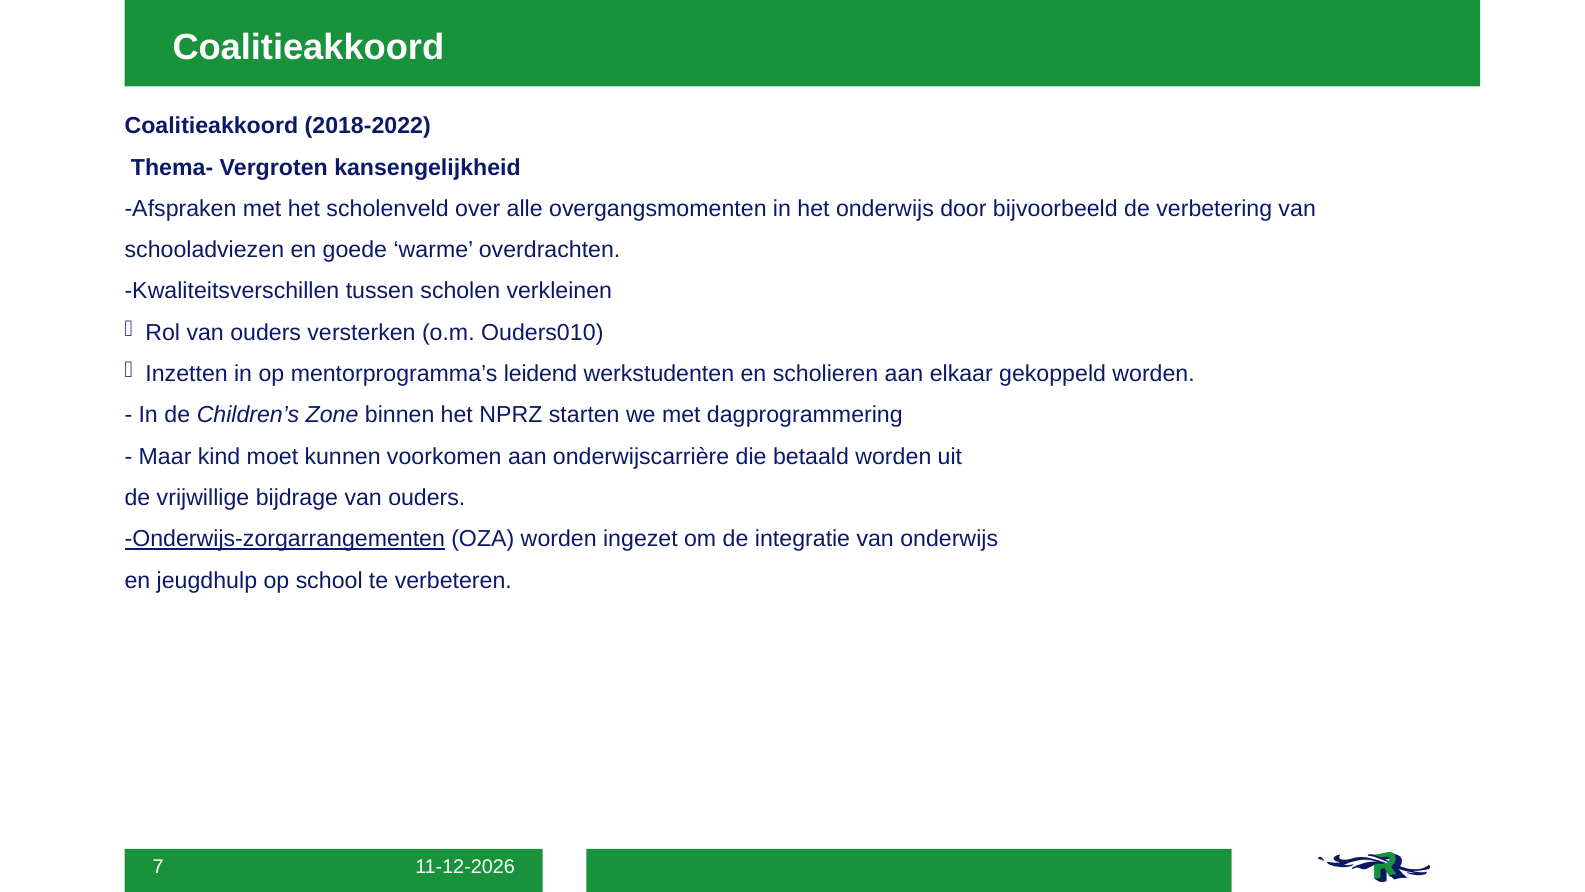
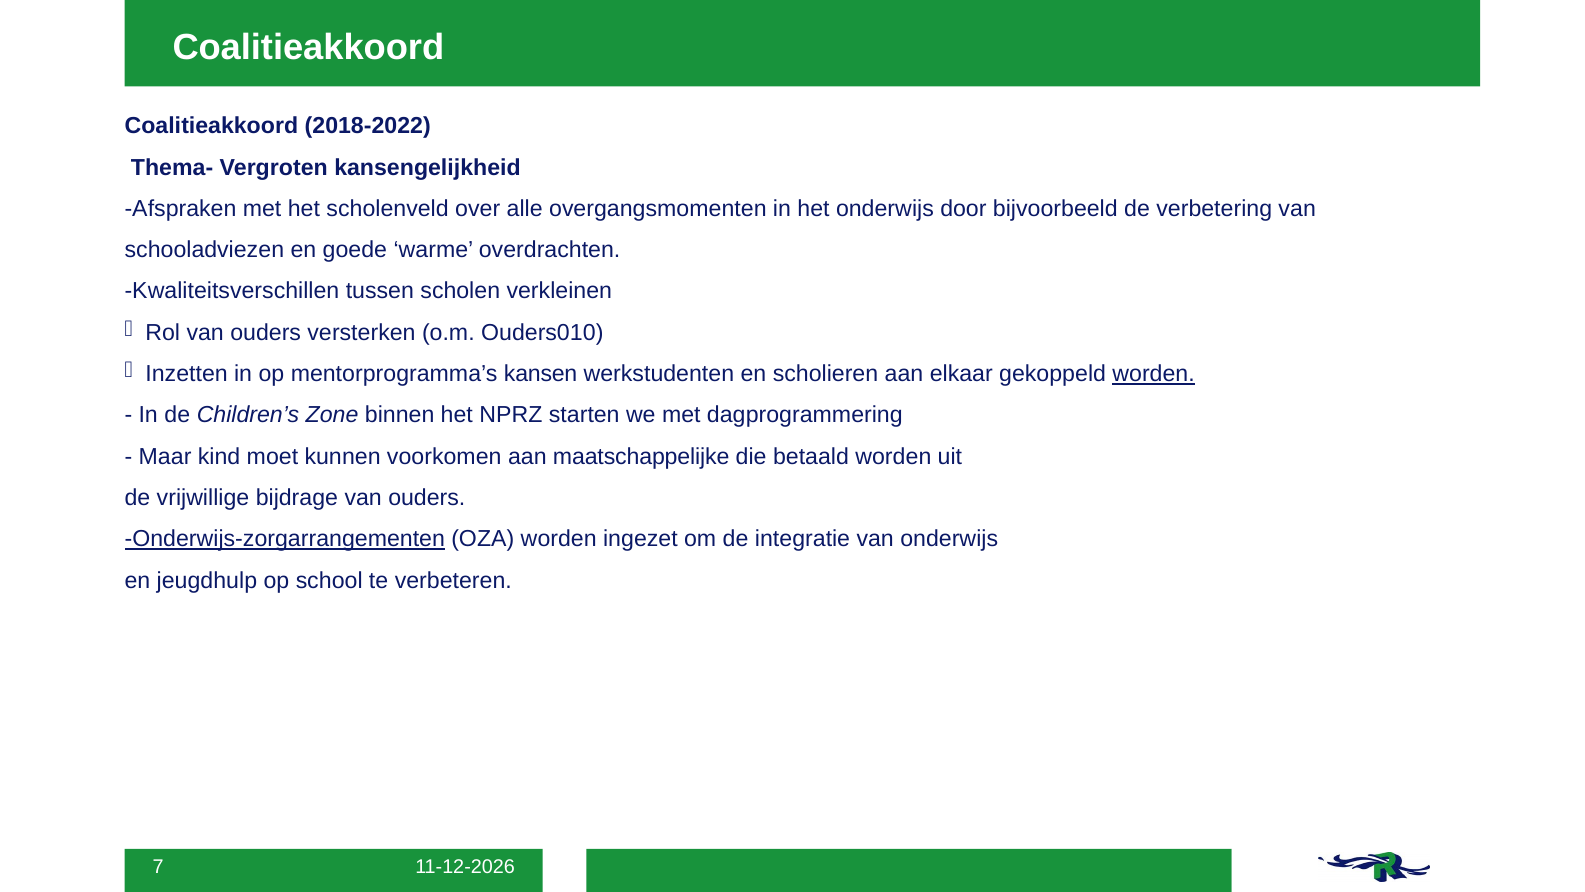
leidend: leidend -> kansen (541, 374)
worden underline: none -> present (1154, 374)
onderwijscarrière: onderwijscarrière -> maatschappelijke (641, 456)
